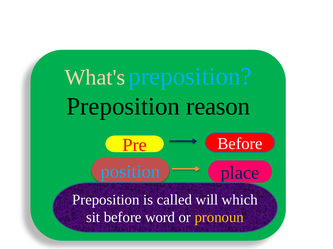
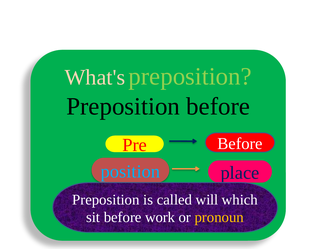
preposition colour: light blue -> light green (190, 77)
Preposition reason: reason -> before (218, 107)
word: word -> work (160, 218)
